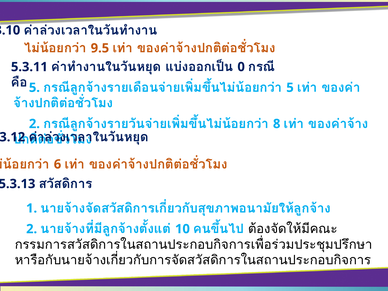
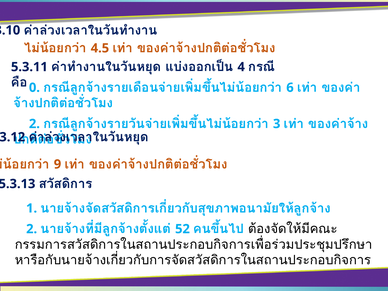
9.5: 9.5 -> 4.5 (100, 48)
0: 0 -> 4 (241, 67)
5: 5 -> 0 (34, 88)
5: 5 -> 6 (290, 88)
8: 8 -> 3 (277, 124)
6: 6 -> 9 (58, 164)
10: 10 -> 52 (182, 229)
